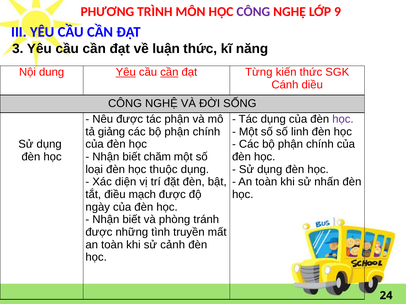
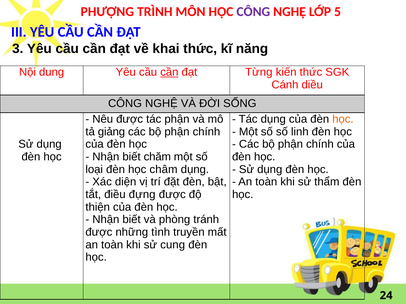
PHƯƠNG: PHƯƠNG -> PHƯỢNG (107, 12)
9: 9 -> 5 (338, 12)
luận: luận -> khai (166, 49)
Yêu underline: present -> none (126, 72)
học colour: purple -> orange (343, 119)
thuộc: thuộc -> châm (164, 170)
nhấn: nhấn -> thẩm (327, 182)
mạch: mạch -> đựng (142, 195)
ngày: ngày -> thiện (98, 207)
cảnh: cảnh -> cung (173, 245)
